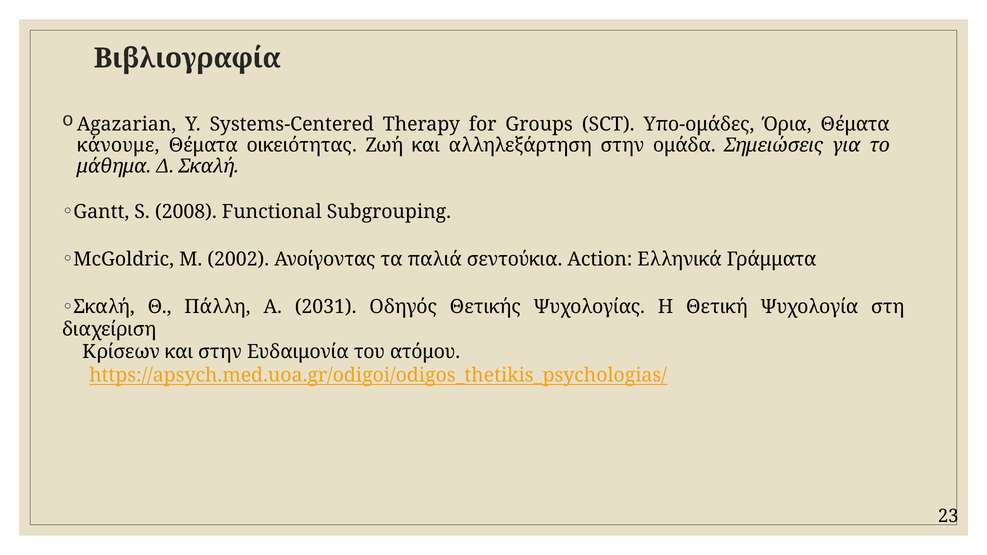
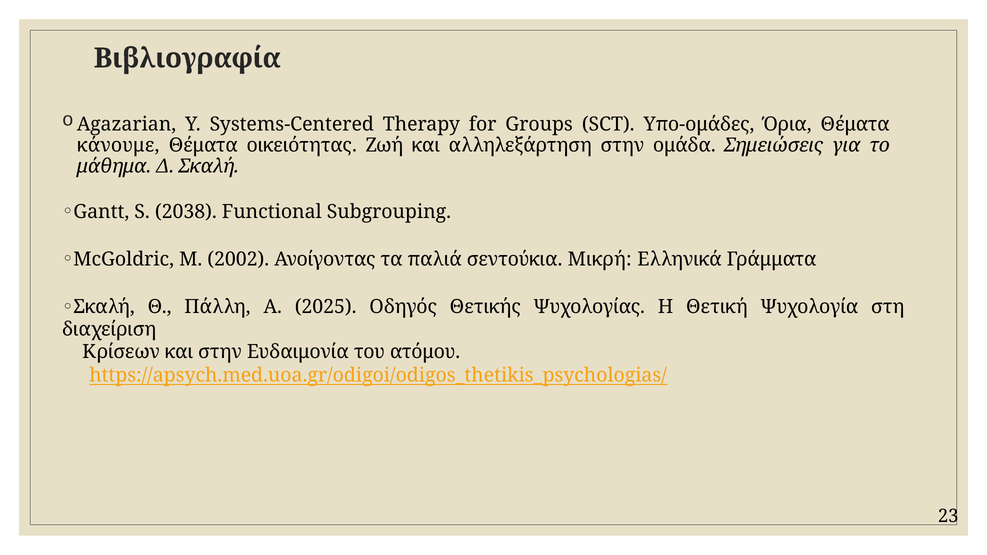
2008: 2008 -> 2038 (186, 212)
Action: Action -> Μικρή (600, 259)
2031: 2031 -> 2025 (326, 307)
